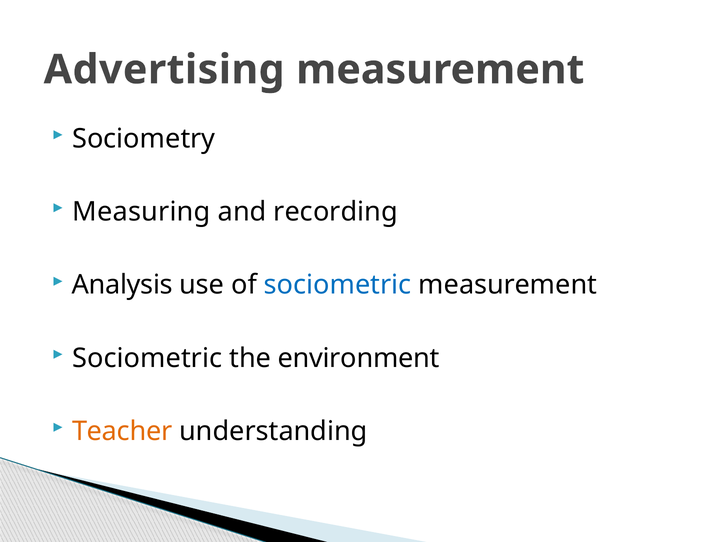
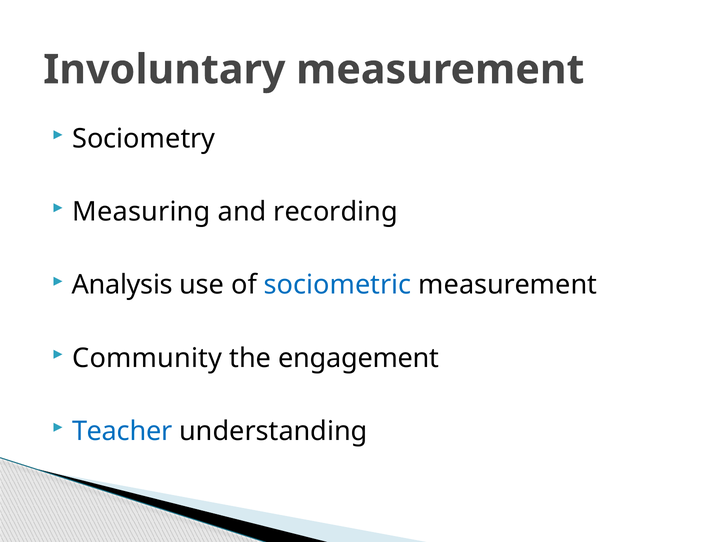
Advertising: Advertising -> Involuntary (164, 70)
Sociometric: Sociometric -> Community (147, 358)
environment: environment -> engagement (359, 358)
Teacher colour: orange -> blue (122, 431)
